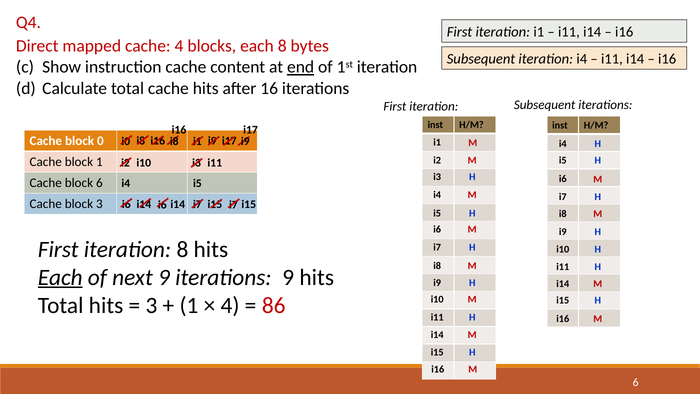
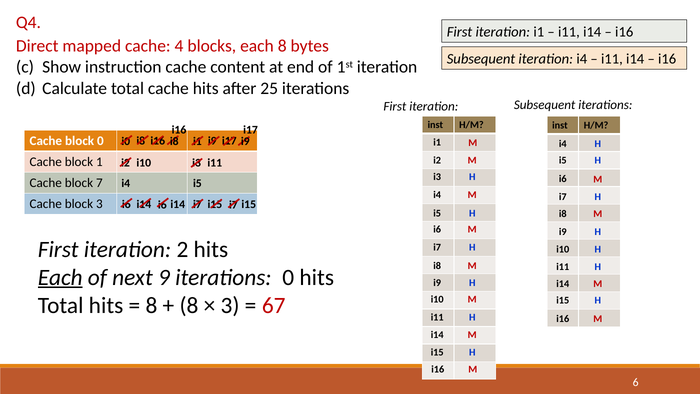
end underline: present -> none (301, 67)
16: 16 -> 25 (269, 88)
block 6: 6 -> 7 (99, 183)
iteration 8: 8 -> 2 (182, 249)
iterations 9: 9 -> 0 (288, 277)
3: 3 -> 8 (151, 305)
1: 1 -> 8 (189, 305)
4: 4 -> 3 (230, 305)
86: 86 -> 67 (274, 305)
